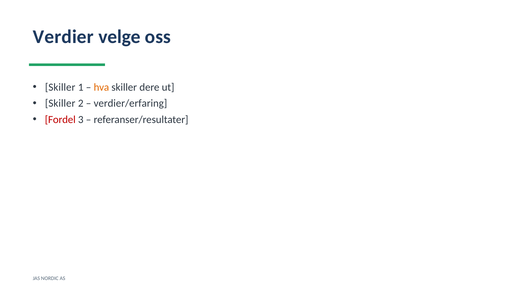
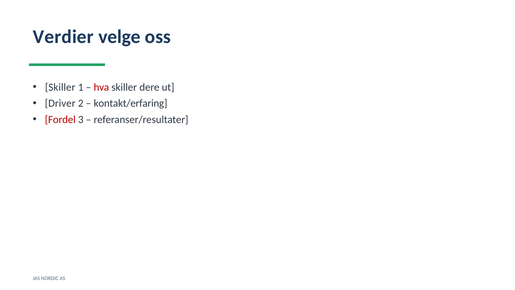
hva colour: orange -> red (101, 87)
Skiller: Skiller -> Driver (60, 103)
verdier/erfaring: verdier/erfaring -> kontakt/erfaring (130, 103)
